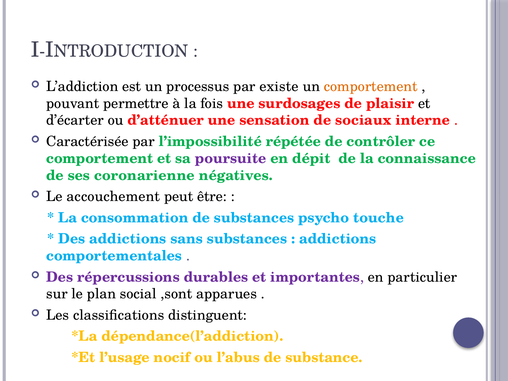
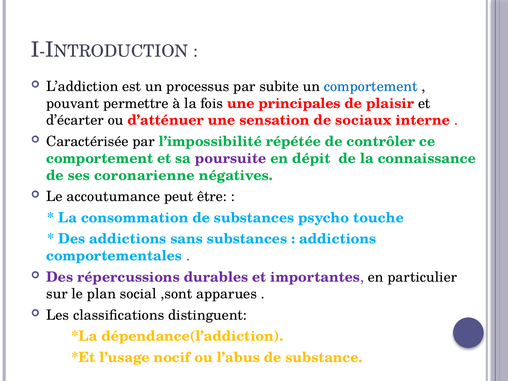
existe: existe -> subite (279, 86)
comportement colour: orange -> blue (371, 86)
surdosages: surdosages -> principales (300, 103)
accouchement: accouchement -> accoutumance (113, 197)
